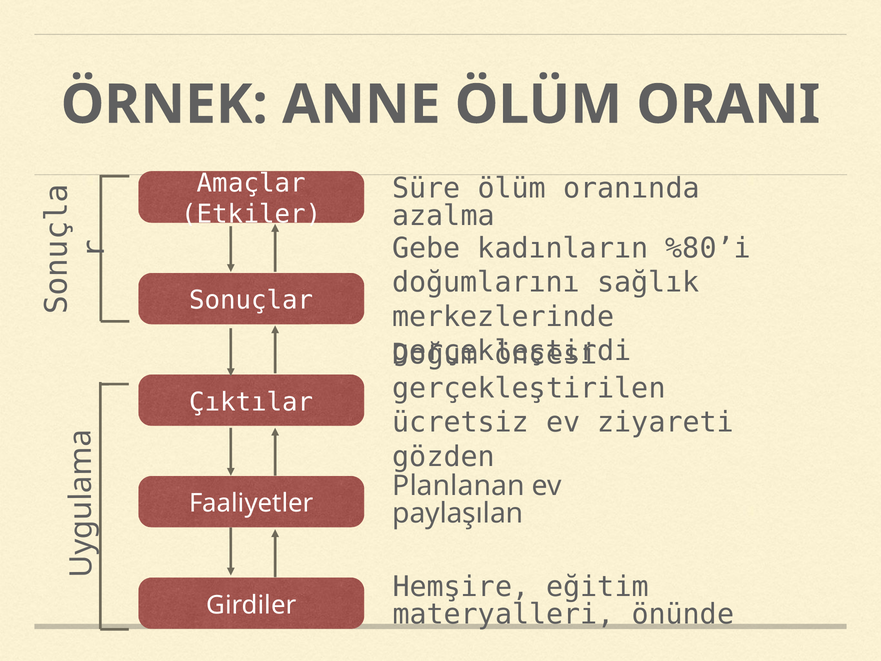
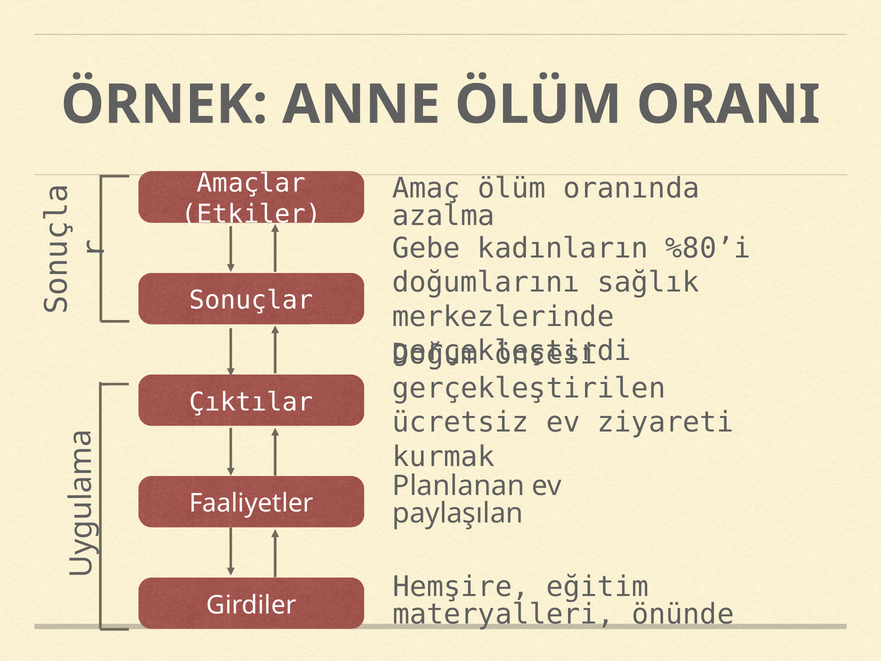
Süre: Süre -> Amaç (426, 189)
gözden: gözden -> kurmak (444, 456)
